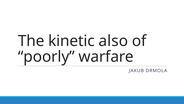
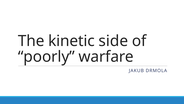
also: also -> side (113, 41)
